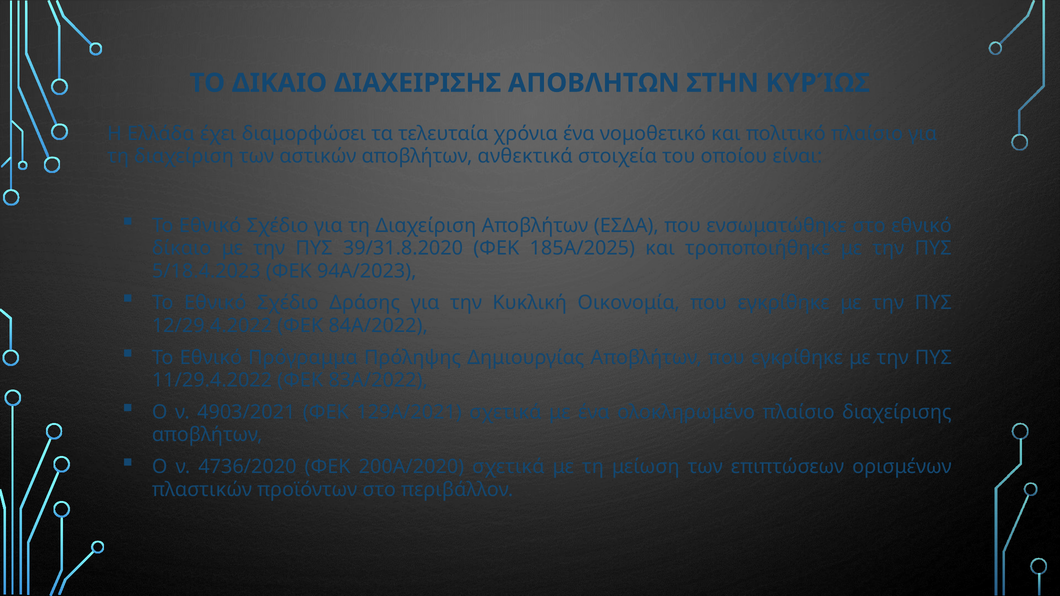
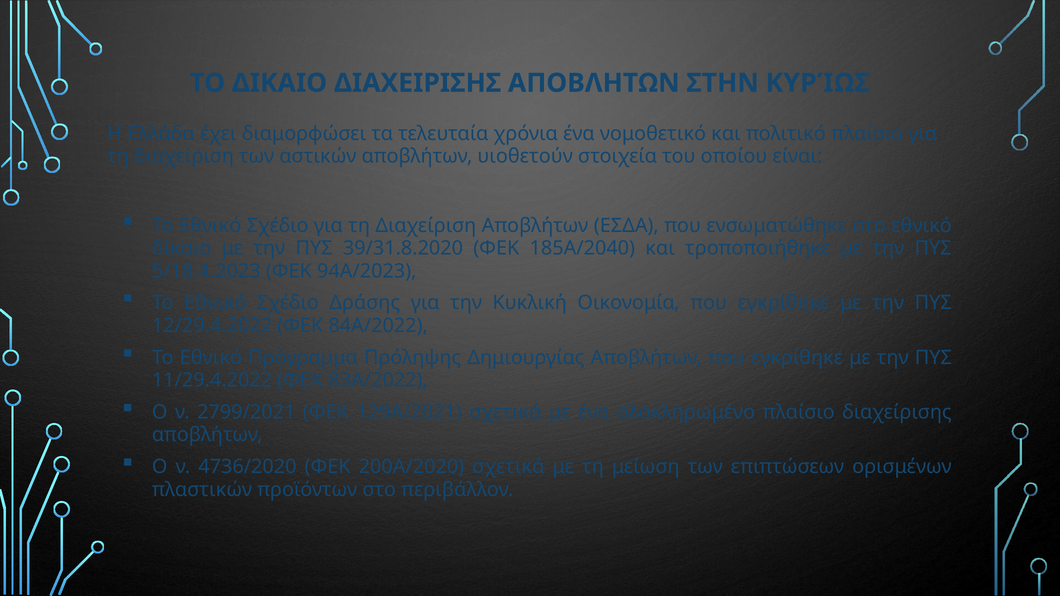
ανθεκτικά: ανθεκτικά -> υιοθετούν (525, 156)
185Α/2025: 185Α/2025 -> 185Α/2040 (582, 248)
4903/2021: 4903/2021 -> 2799/2021 (246, 412)
